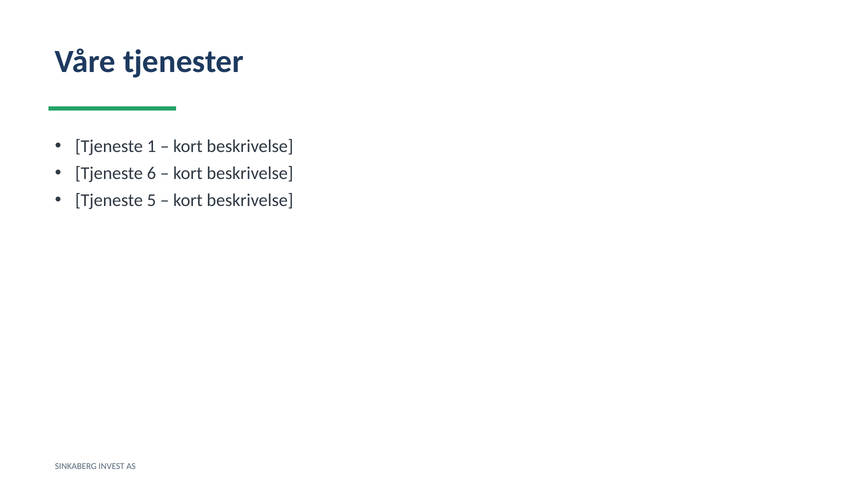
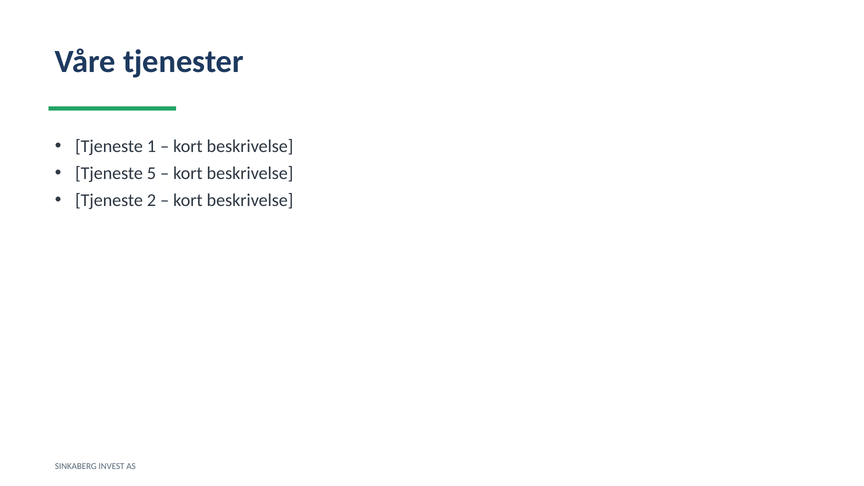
6: 6 -> 5 (151, 173)
5: 5 -> 2 (151, 200)
